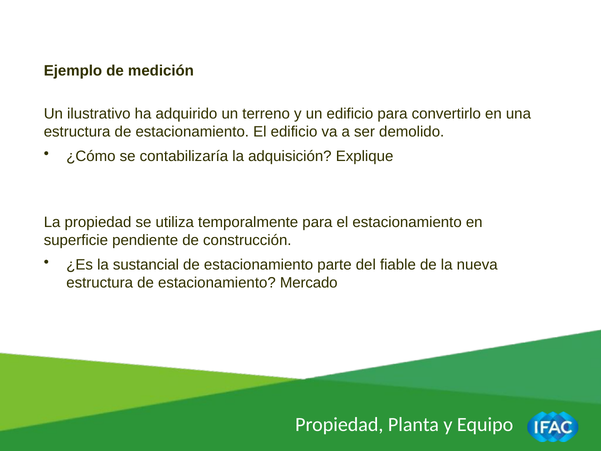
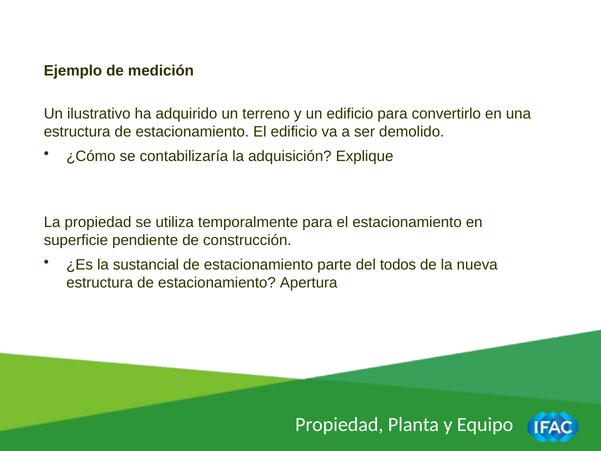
fiable: fiable -> todos (398, 265)
Mercado: Mercado -> Apertura (309, 283)
